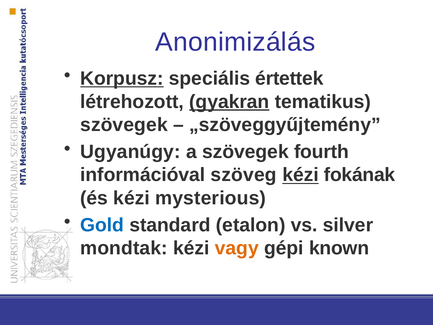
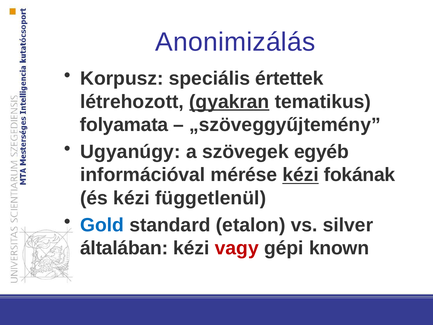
Korpusz underline: present -> none (122, 79)
szövegek: szövegek -> folyamata (124, 125)
fourth: fourth -> egyéb (321, 152)
szöveg: szöveg -> mérése (244, 175)
mysterious: mysterious -> függetlenül (211, 198)
mondtak: mondtak -> általában (124, 248)
vagy colour: orange -> red (237, 248)
